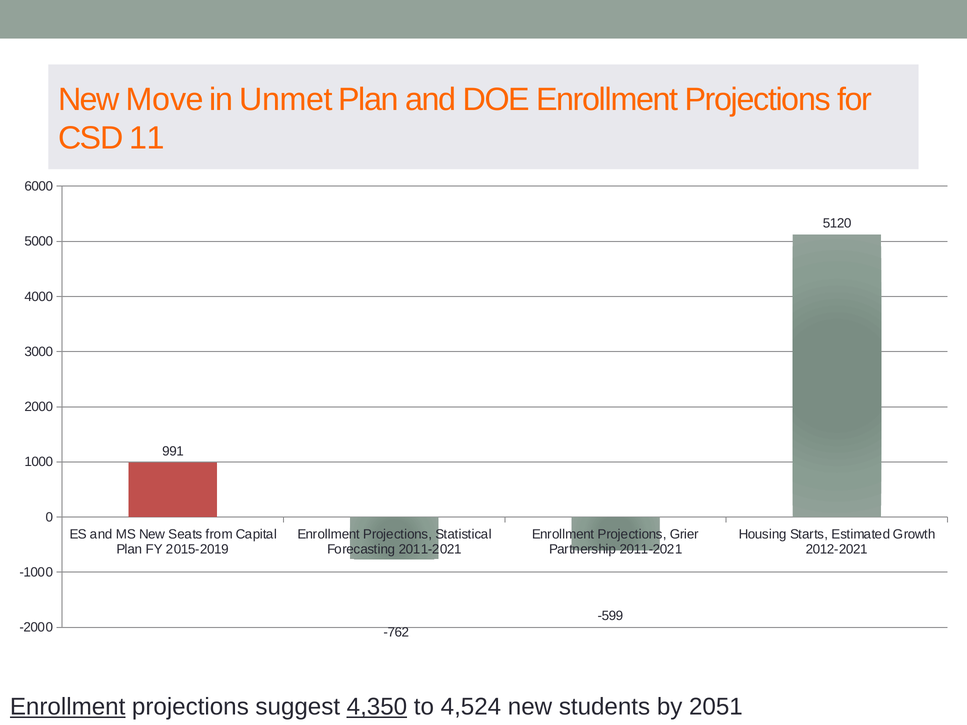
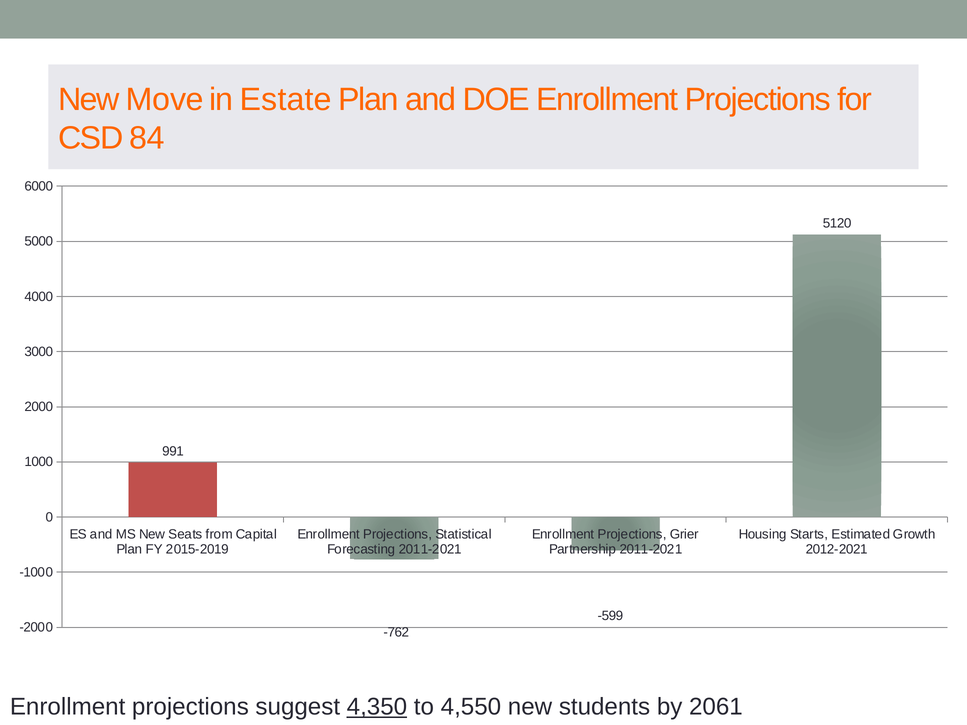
Unmet: Unmet -> Estate (286, 100)
11: 11 -> 84 (147, 138)
Enrollment underline: present -> none (68, 707)
4,524: 4,524 -> 4,550 (471, 707)
2051: 2051 -> 2061 (716, 707)
